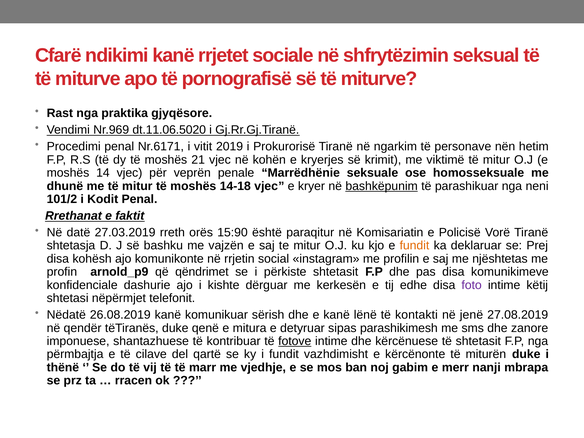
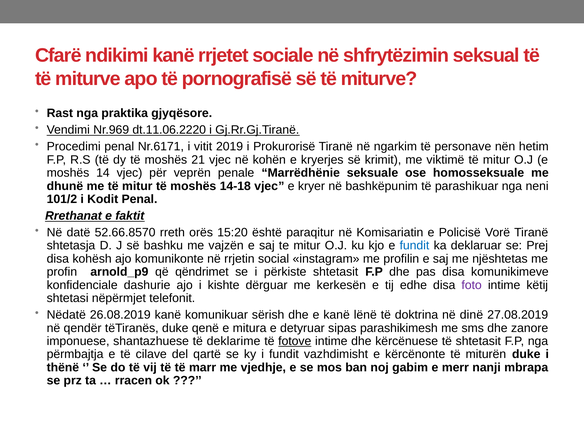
dt.11.06.5020: dt.11.06.5020 -> dt.11.06.2220 (169, 130)
bashkëpunim underline: present -> none (382, 186)
27.03.2019: 27.03.2019 -> 52.66.8570 (125, 232)
15:90: 15:90 -> 15:20 (232, 232)
fundit colour: orange -> blue (414, 246)
kontakti: kontakti -> doktrina (417, 315)
jenë: jenë -> dinë (471, 315)
kontribuar: kontribuar -> deklarime (234, 341)
